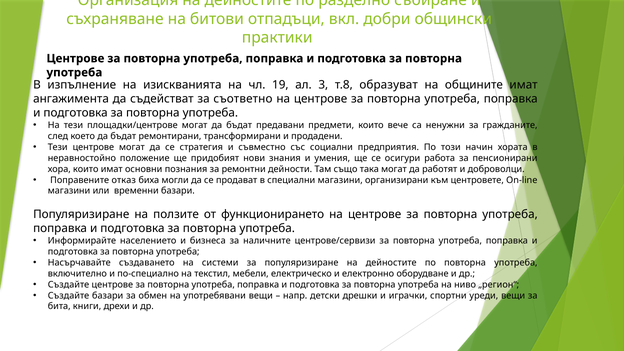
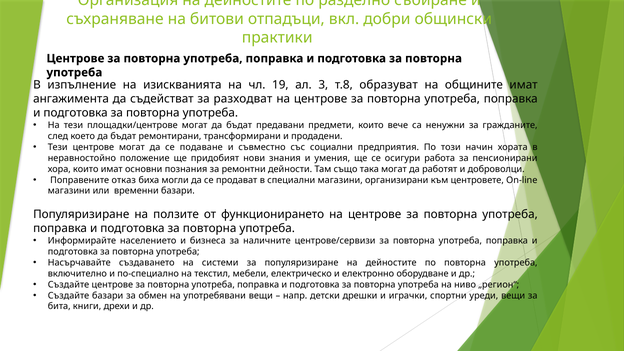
съответно: съответно -> разходват (243, 99)
стратегия: стратегия -> подаване (201, 147)
